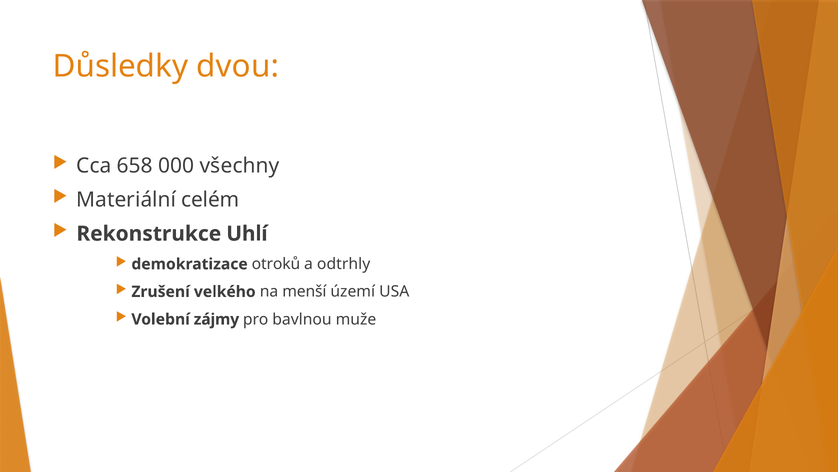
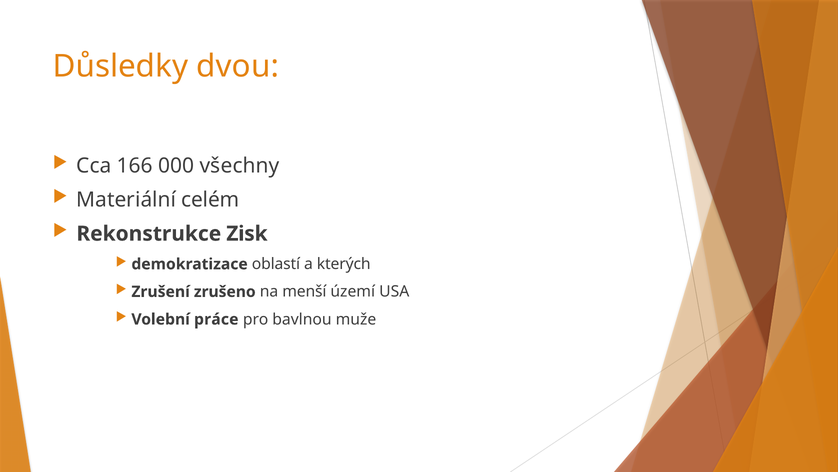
658: 658 -> 166 (135, 166)
Uhlí: Uhlí -> Zisk (247, 233)
otroků: otroků -> oblastí (276, 264)
odtrhly: odtrhly -> kterých (344, 264)
velkého: velkého -> zrušeno (225, 291)
zájmy: zájmy -> práce (216, 319)
